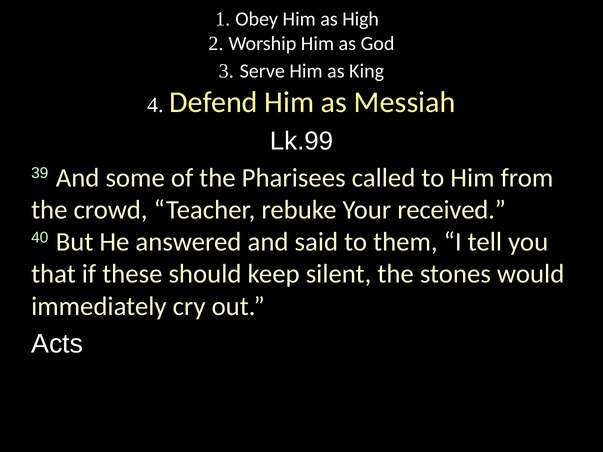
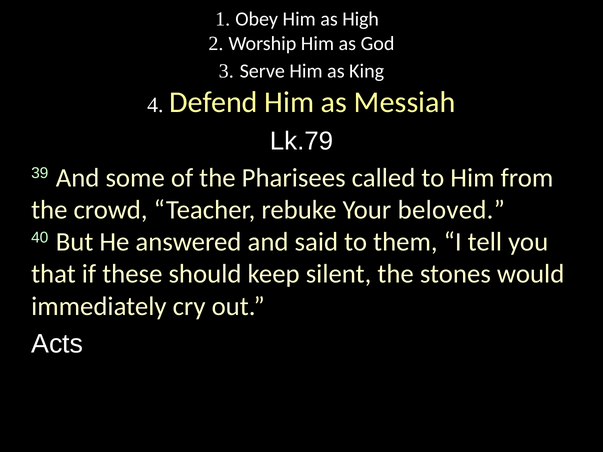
Lk.99: Lk.99 -> Lk.79 (301, 141)
received: received -> beloved (451, 210)
